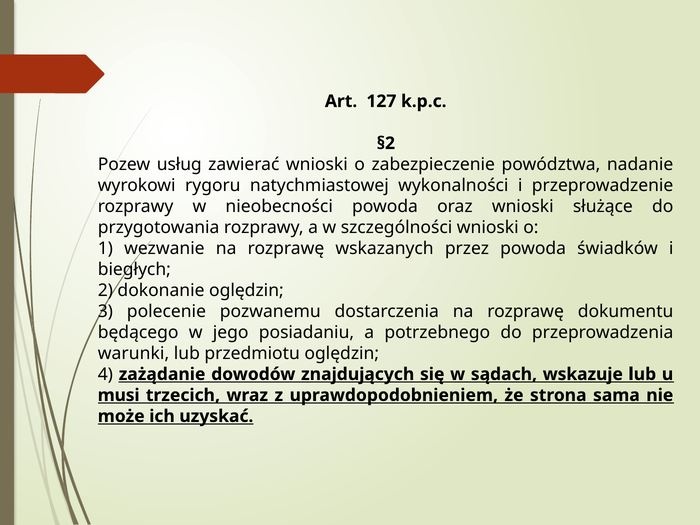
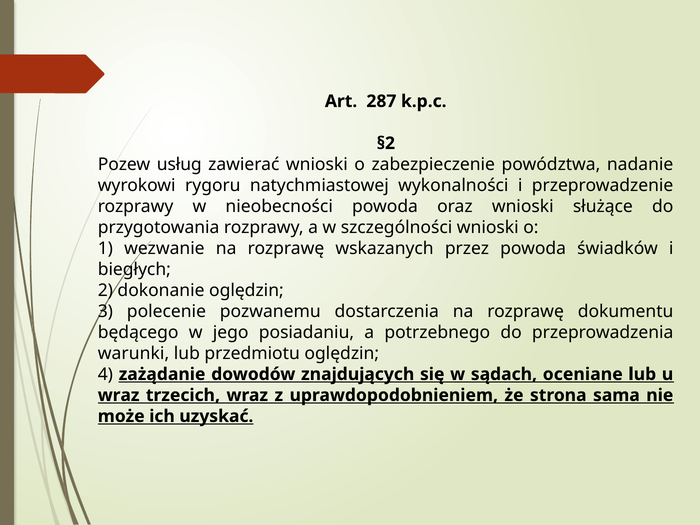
127: 127 -> 287 (381, 101)
wskazuje: wskazuje -> oceniane (583, 374)
musi: musi -> wraz (119, 395)
